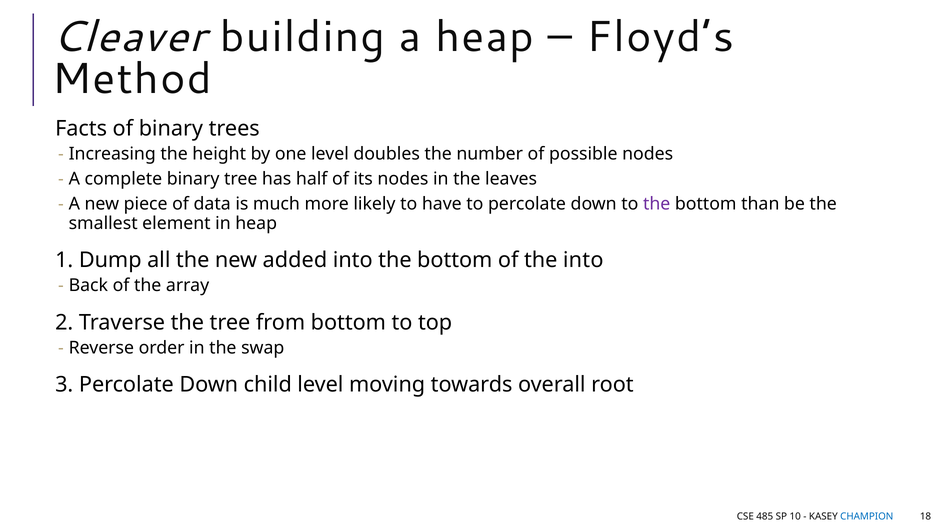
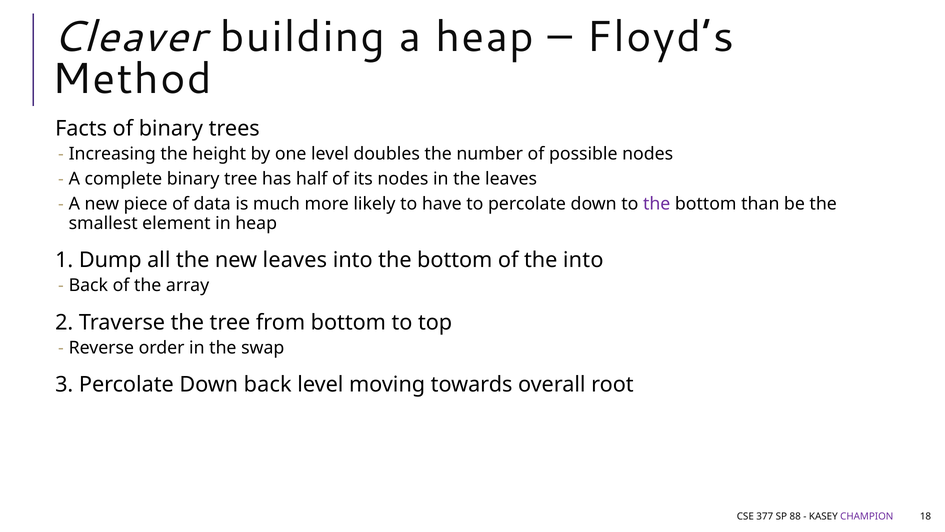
new added: added -> leaves (295, 260)
Down child: child -> back (268, 384)
485: 485 -> 377 (765, 516)
10: 10 -> 88 (795, 516)
CHAMPION colour: blue -> purple (867, 516)
